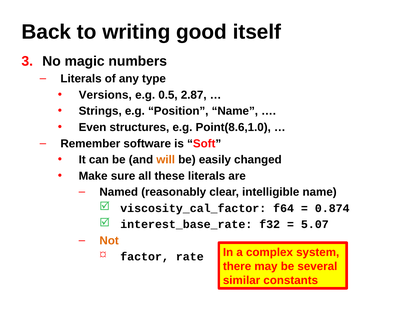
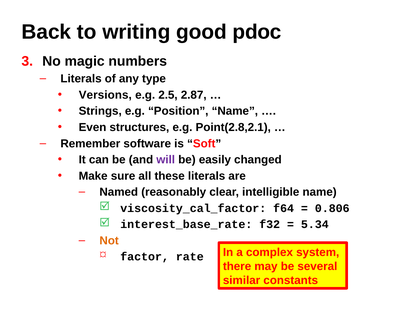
itself: itself -> pdoc (257, 32)
0.5: 0.5 -> 2.5 (168, 95)
Point(8.6,1.0: Point(8.6,1.0 -> Point(2.8,2.1 (233, 127)
will colour: orange -> purple (166, 160)
0.874: 0.874 -> 0.806 (332, 208)
5.07: 5.07 -> 5.34 (315, 224)
